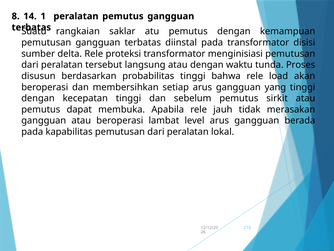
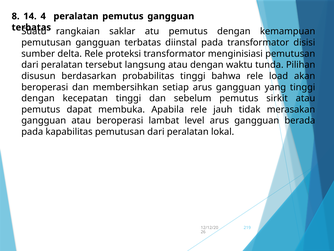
1: 1 -> 4 (43, 16)
Proses: Proses -> Pilihan (301, 65)
